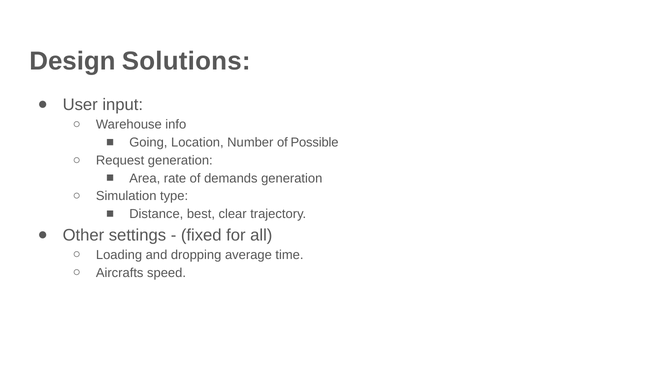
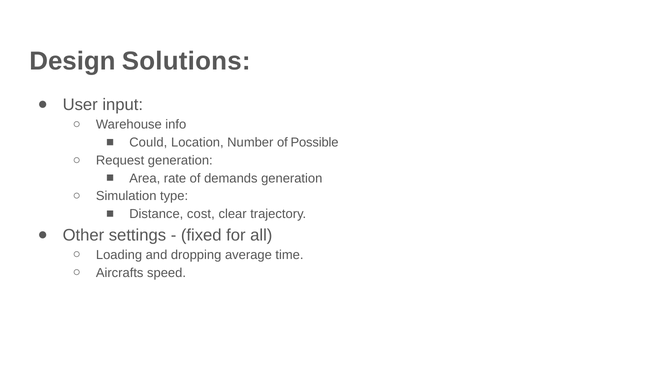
Going: Going -> Could (148, 142)
best: best -> cost (201, 214)
